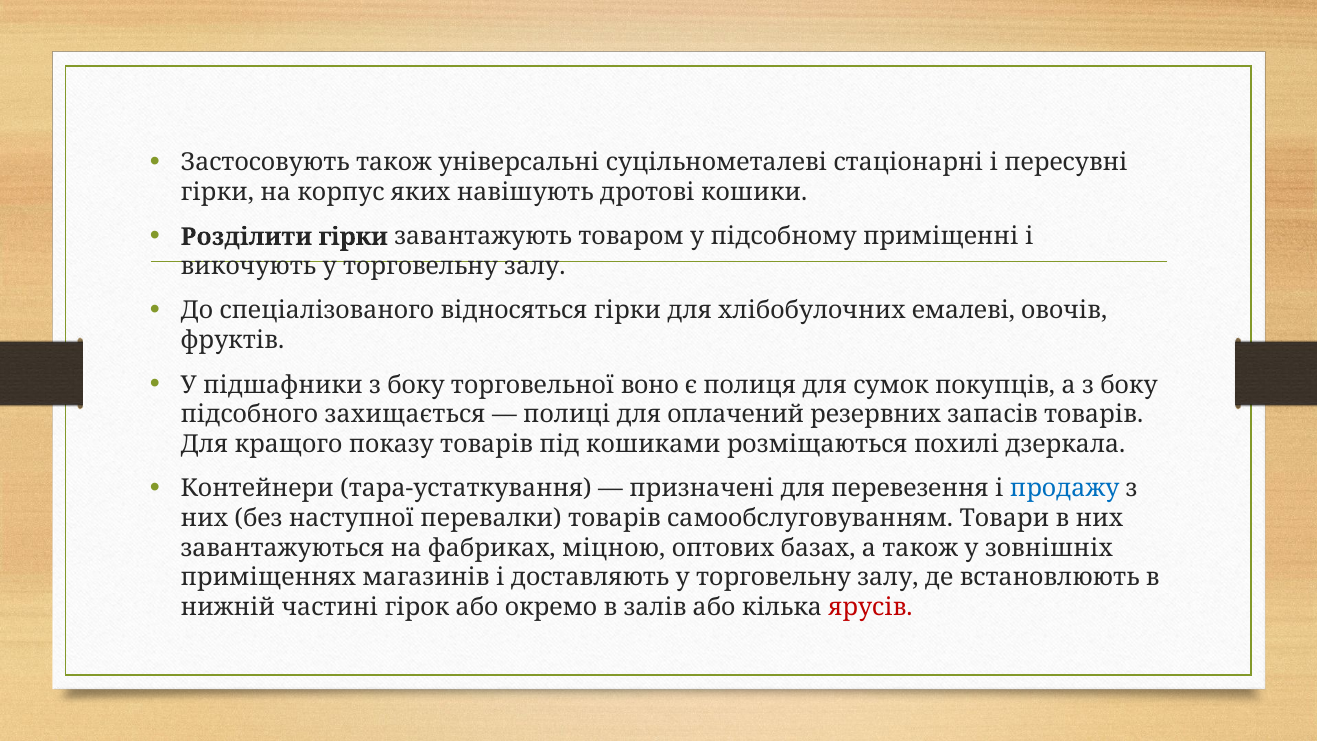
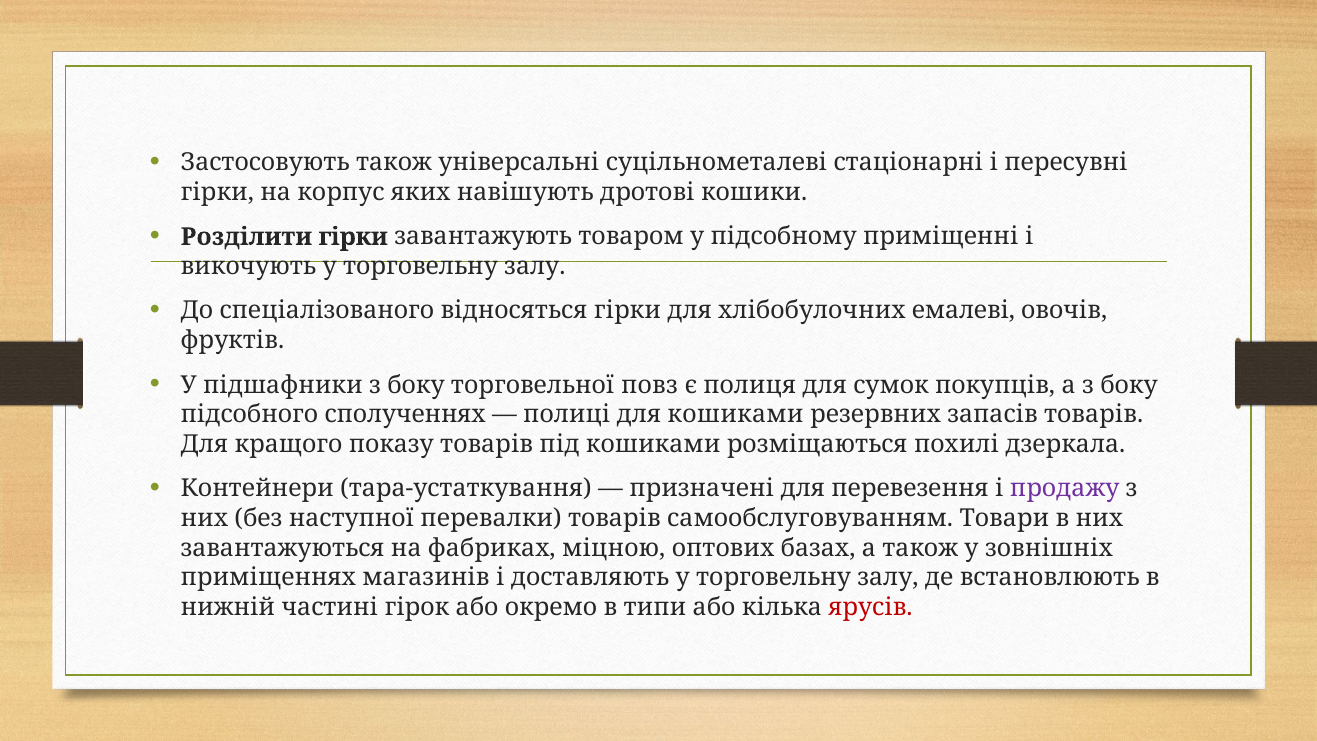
воно: воно -> повз (650, 385)
захищається: захищається -> сполученнях (405, 414)
для оплачений: оплачений -> кошиками (736, 414)
продажу colour: blue -> purple (1065, 489)
залів: залів -> типи (655, 607)
